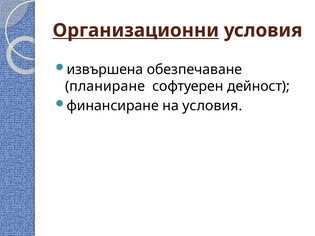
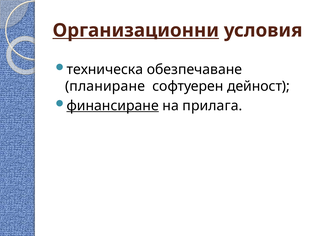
извършена: извършена -> техническа (105, 70)
финансиране underline: none -> present (113, 106)
на условия: условия -> прилага (212, 106)
